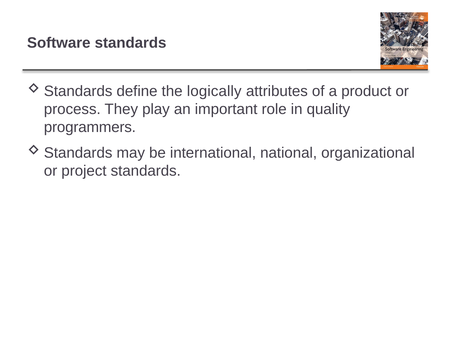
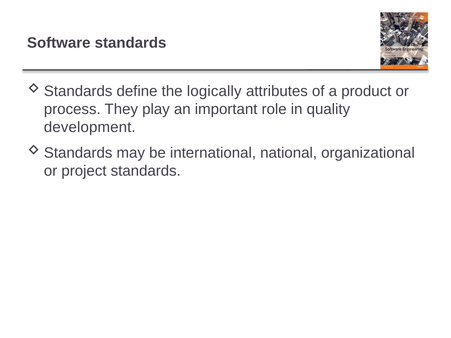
programmers: programmers -> development (90, 127)
